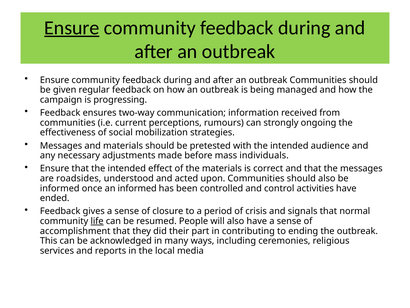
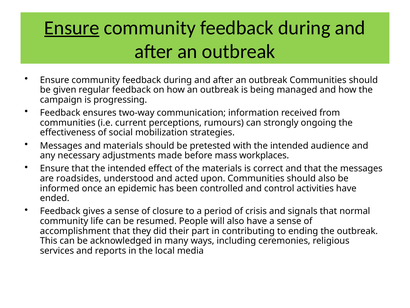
individuals: individuals -> workplaces (264, 155)
an informed: informed -> epidemic (137, 188)
life underline: present -> none (97, 221)
